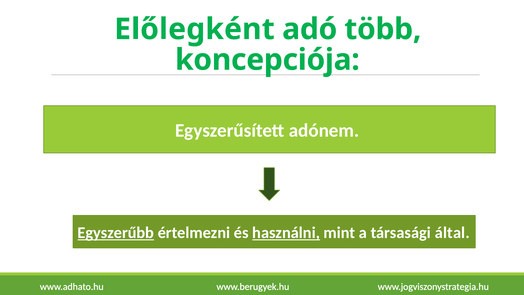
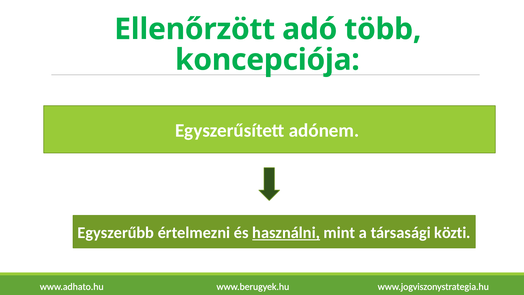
Előlegként: Előlegként -> Ellenőrzött (195, 29)
Egyszerűbb underline: present -> none (116, 233)
által: által -> közti (453, 233)
